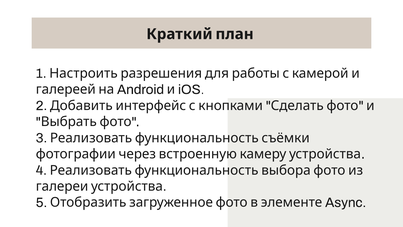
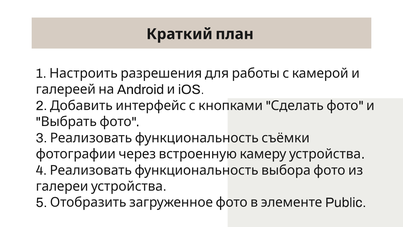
Async: Async -> Public (346, 202)
